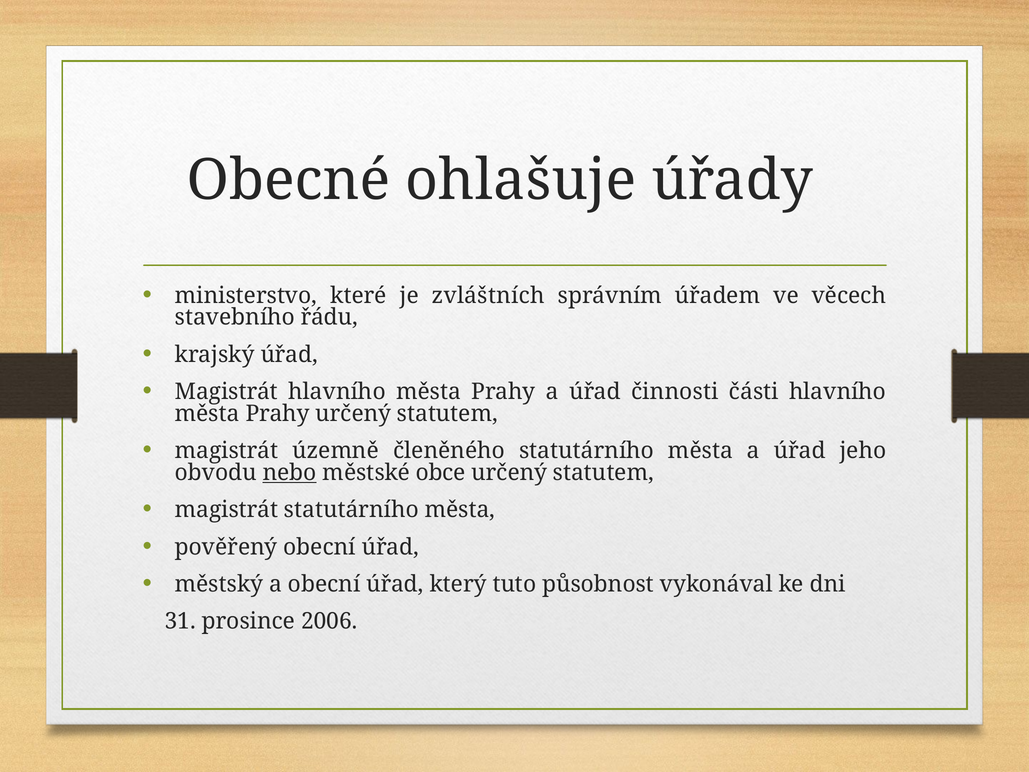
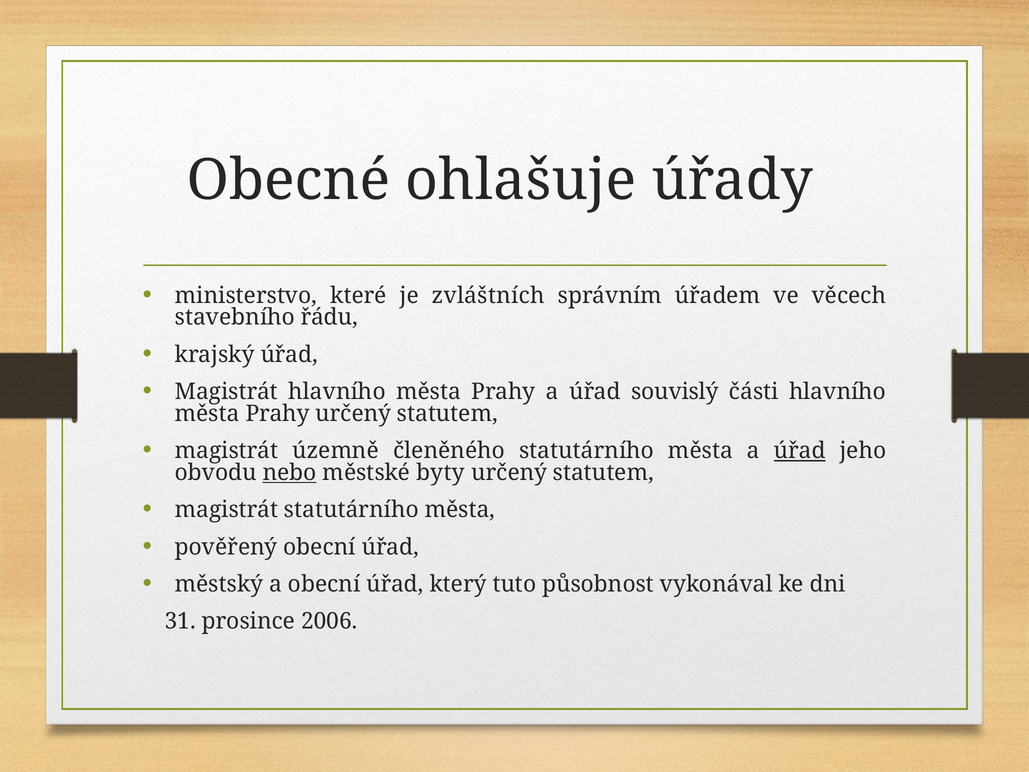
činnosti: činnosti -> souvislý (675, 392)
úřad underline: none -> present (800, 451)
obce: obce -> byty (440, 473)
